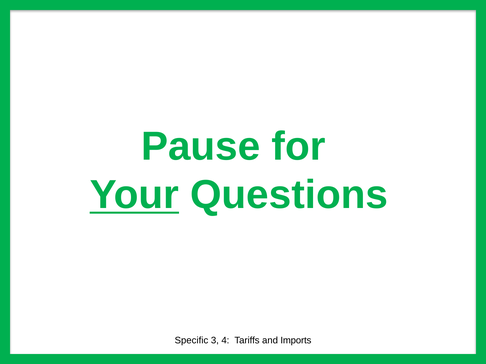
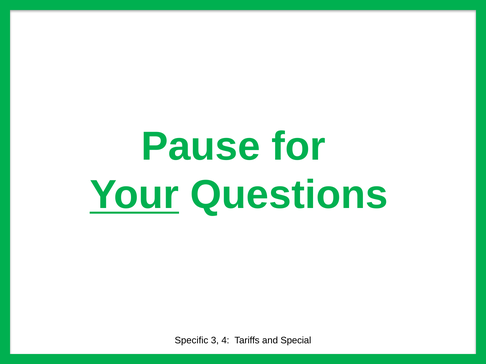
Imports: Imports -> Special (296, 341)
